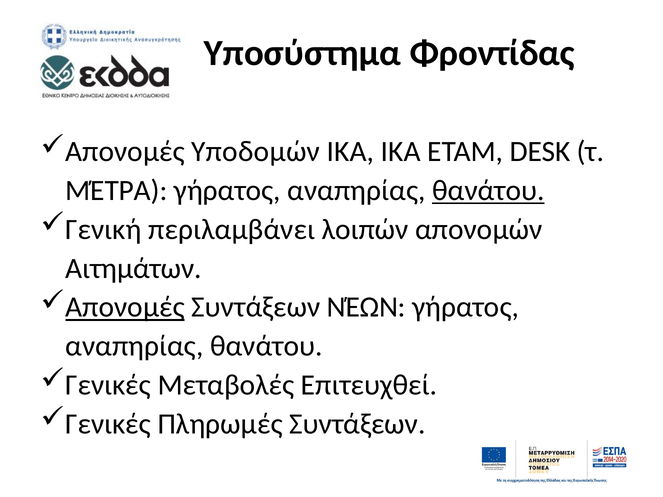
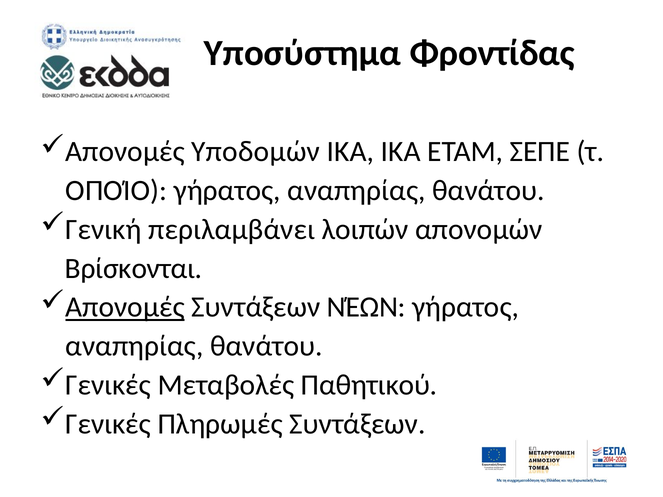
DESK: DESK -> ΣΕΠΕ (540, 152)
ΜΈΤΡΑ: ΜΈΤΡΑ -> ΟΠΟΊΟ (116, 191)
θανάτου underline: present -> none (488, 191)
Αιτημάτων: Αιτημάτων -> Βρίσκονται (134, 269)
Επιτευχθεί: Επιτευχθεί -> Παθητικού (369, 385)
